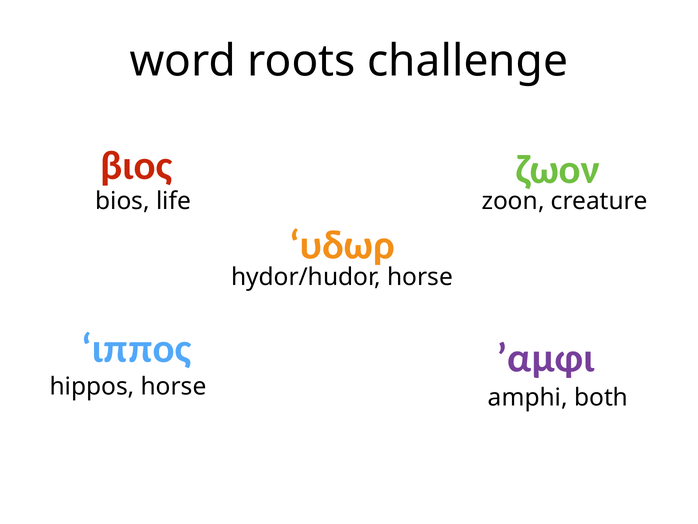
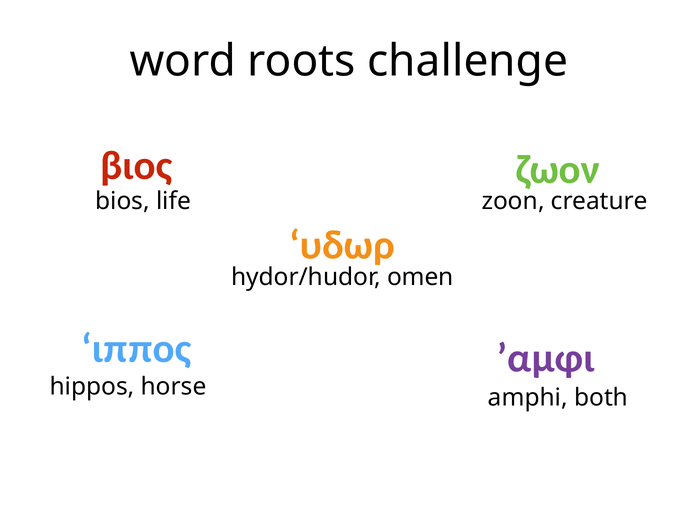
hydor/hudor horse: horse -> omen (420, 277)
